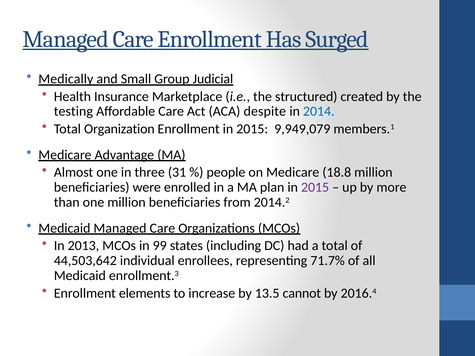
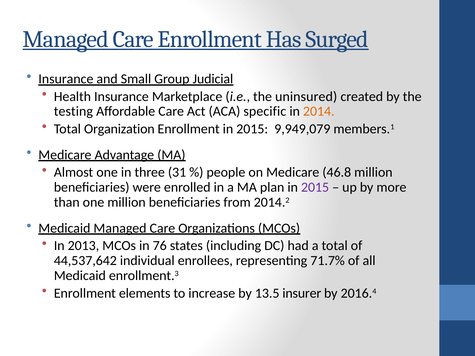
Medically: Medically -> Insurance (66, 79)
structured: structured -> uninsured (306, 97)
despite: despite -> specific (265, 111)
2014 colour: blue -> orange (319, 111)
18.8: 18.8 -> 46.8 (337, 173)
99: 99 -> 76 (160, 246)
44,503,642: 44,503,642 -> 44,537,642 (85, 261)
cannot: cannot -> insurer (302, 293)
